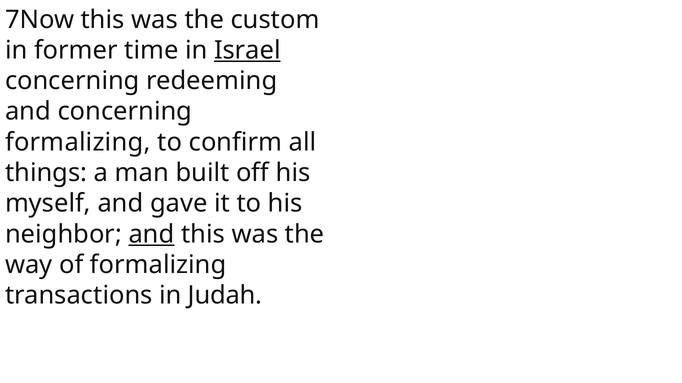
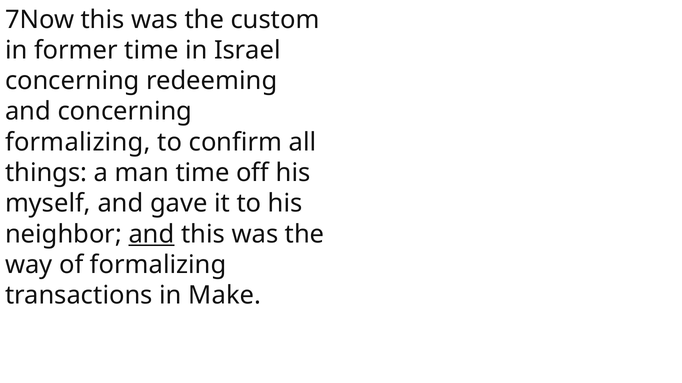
Israel underline: present -> none (247, 50)
man built: built -> time (203, 173)
Judah: Judah -> Make (225, 296)
